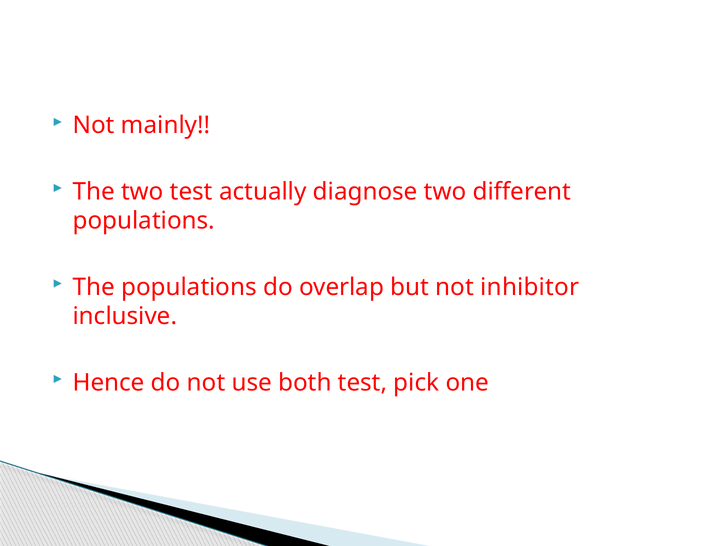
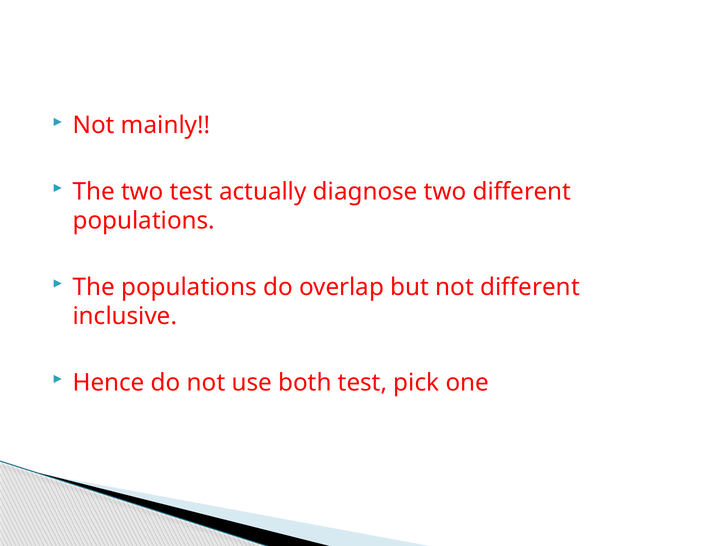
not inhibitor: inhibitor -> different (530, 287)
